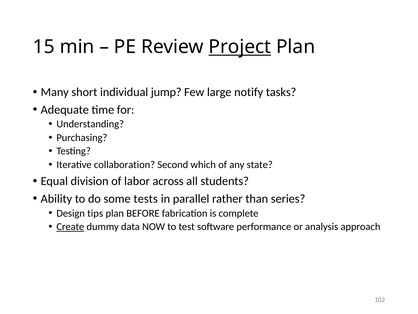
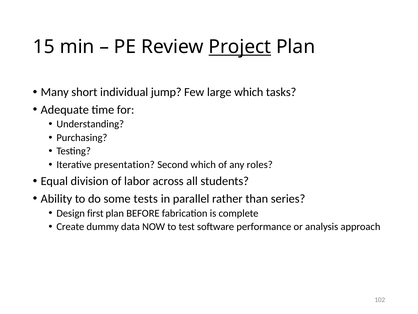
large notify: notify -> which (249, 92)
collaboration: collaboration -> presentation (124, 164)
state: state -> roles (260, 164)
tips: tips -> first (95, 213)
Create underline: present -> none (70, 226)
